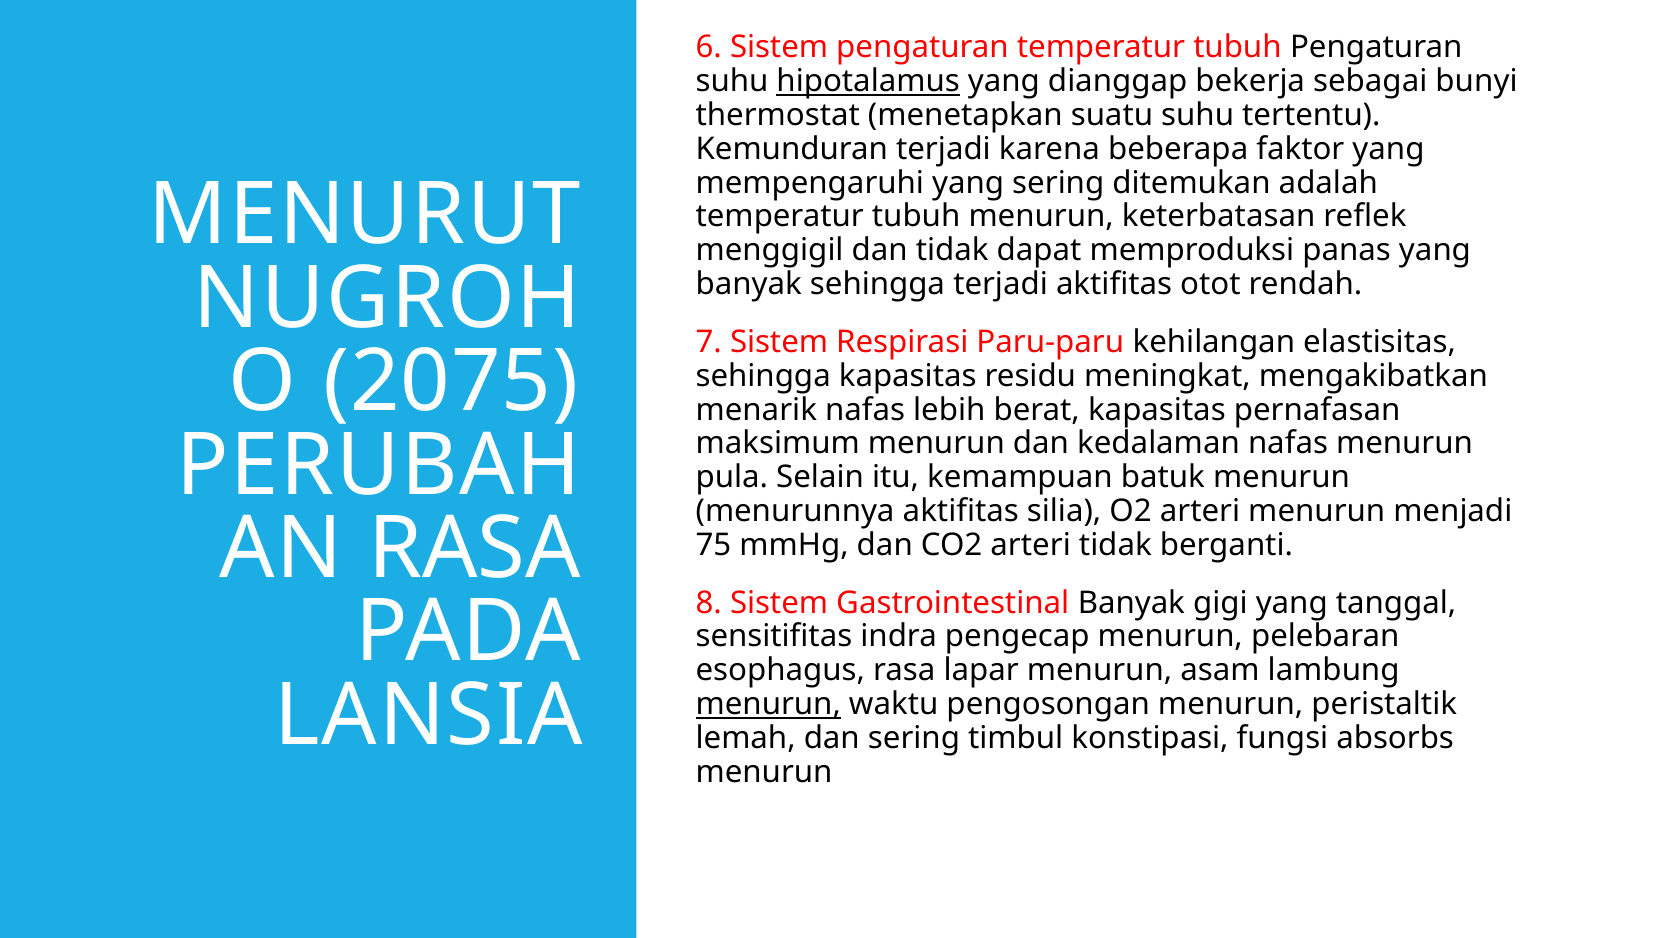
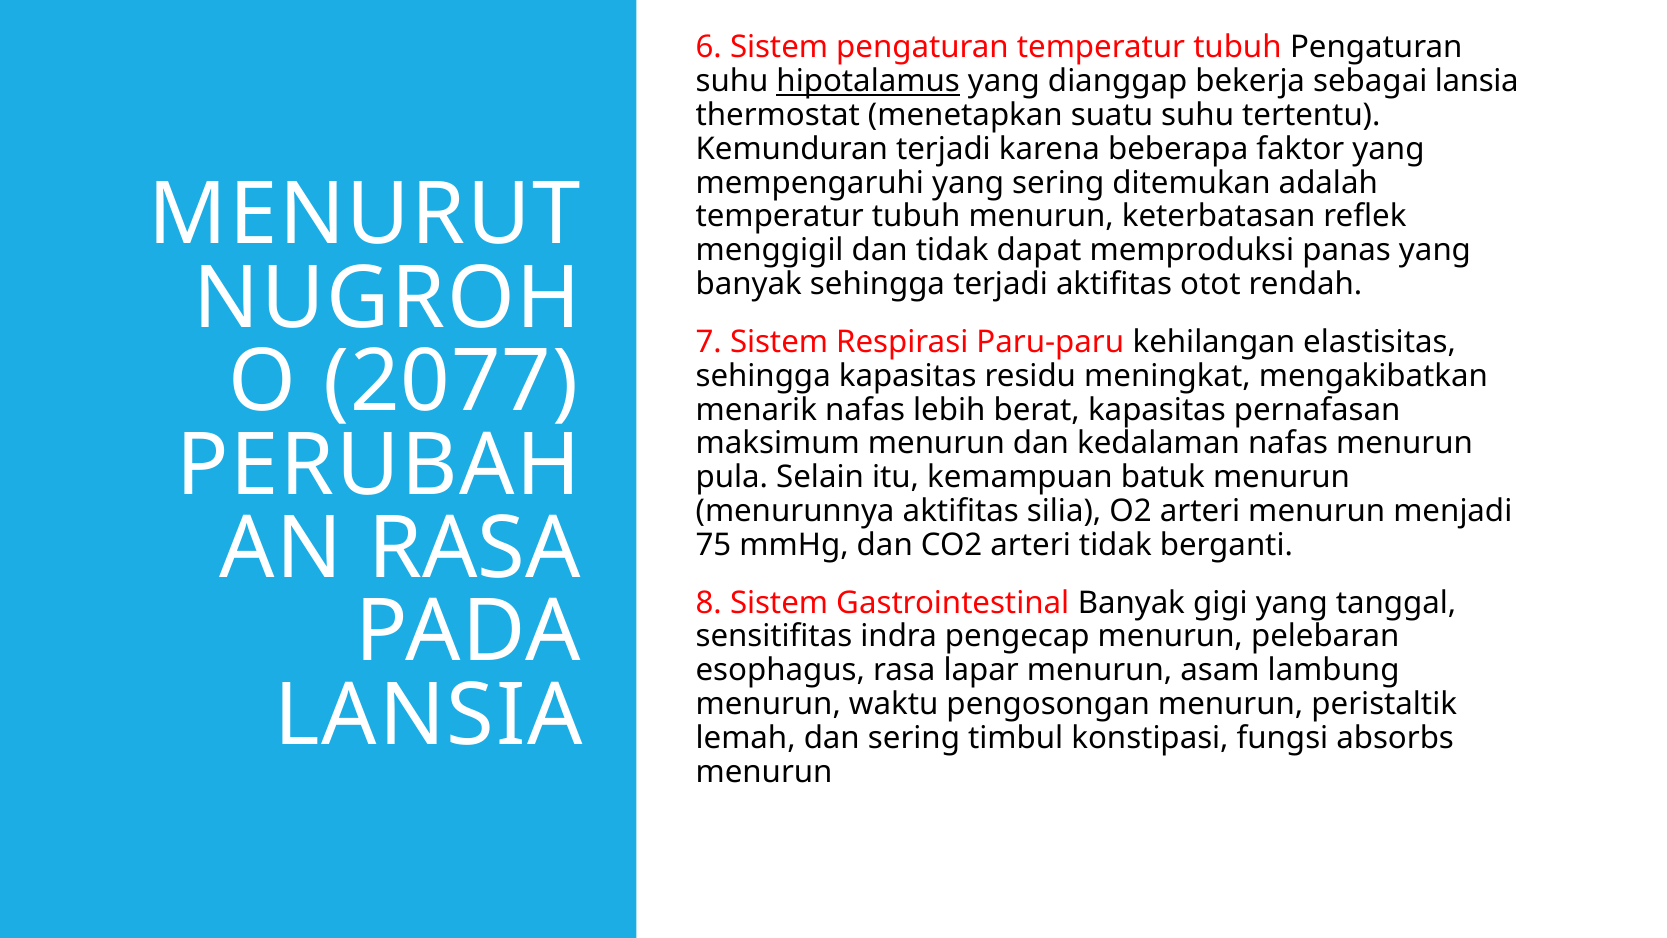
sebagai bunyi: bunyi -> lansia (1477, 81)
2075: 2075 -> 2077 (451, 382)
menurun underline: present -> none (768, 704)
